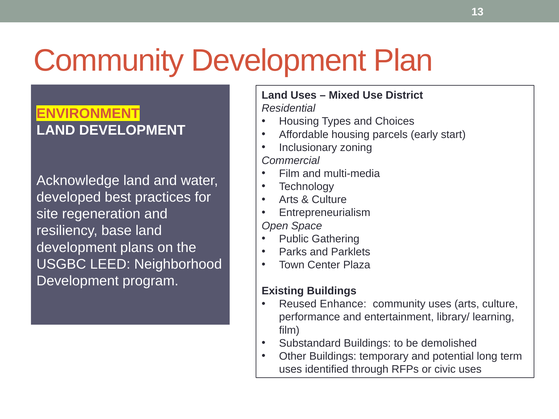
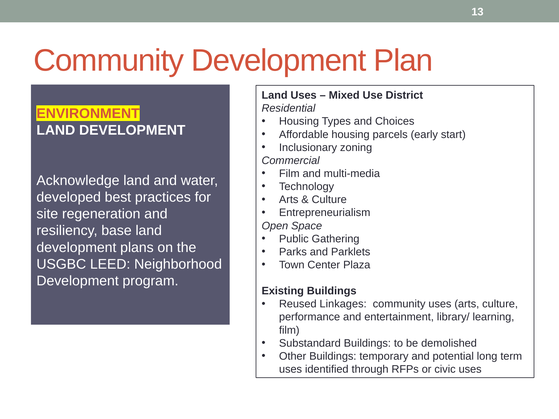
Enhance: Enhance -> Linkages (343, 304)
